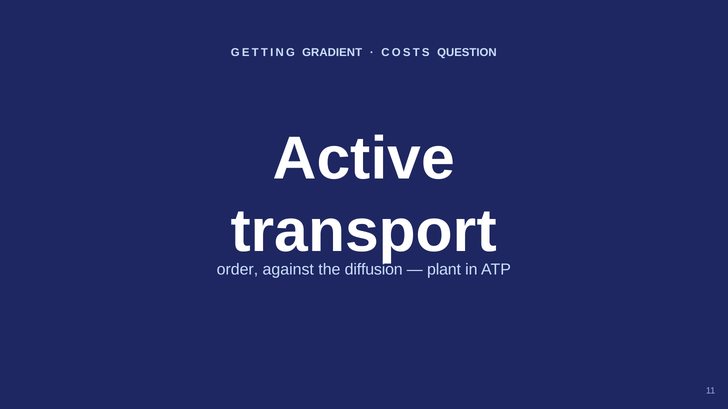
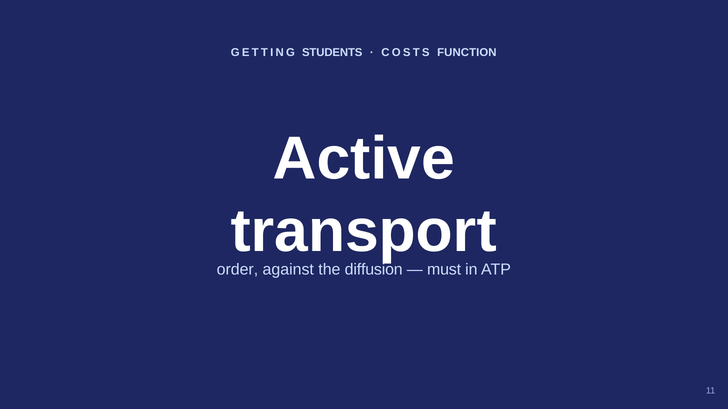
GRADIENT: GRADIENT -> STUDENTS (332, 53)
QUESTION: QUESTION -> FUNCTION (467, 53)
plant: plant -> must (444, 270)
